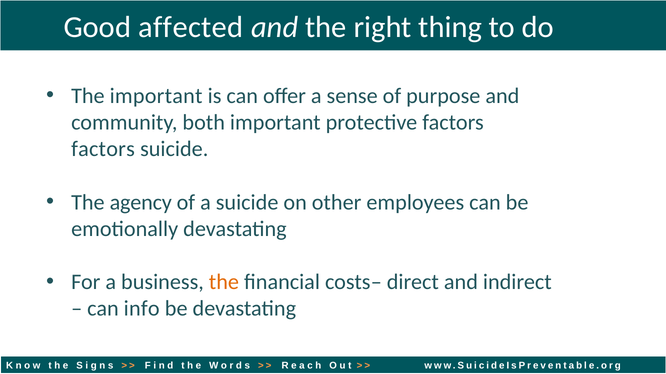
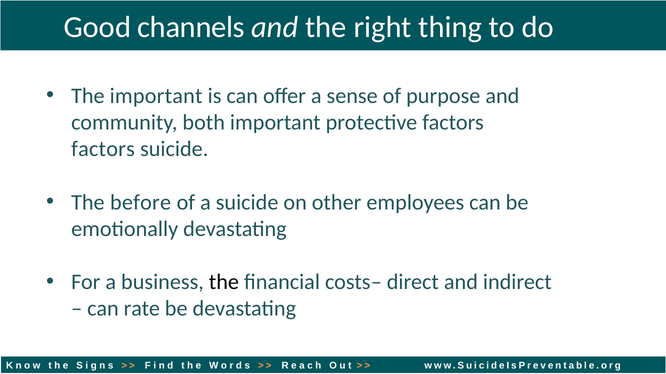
affected: affected -> channels (191, 27)
agency: agency -> before (141, 203)
the colour: orange -> black (224, 282)
info: info -> rate (142, 309)
